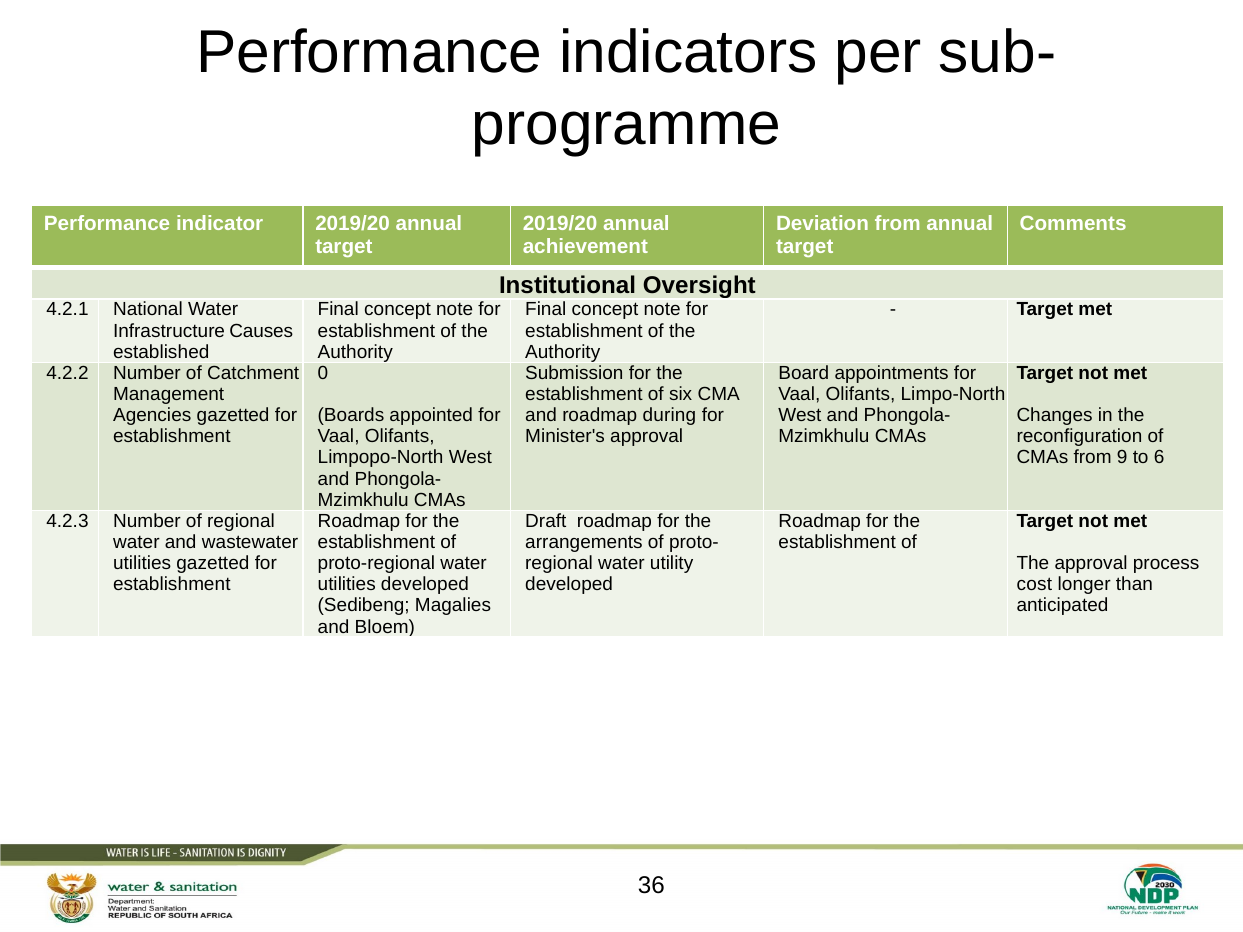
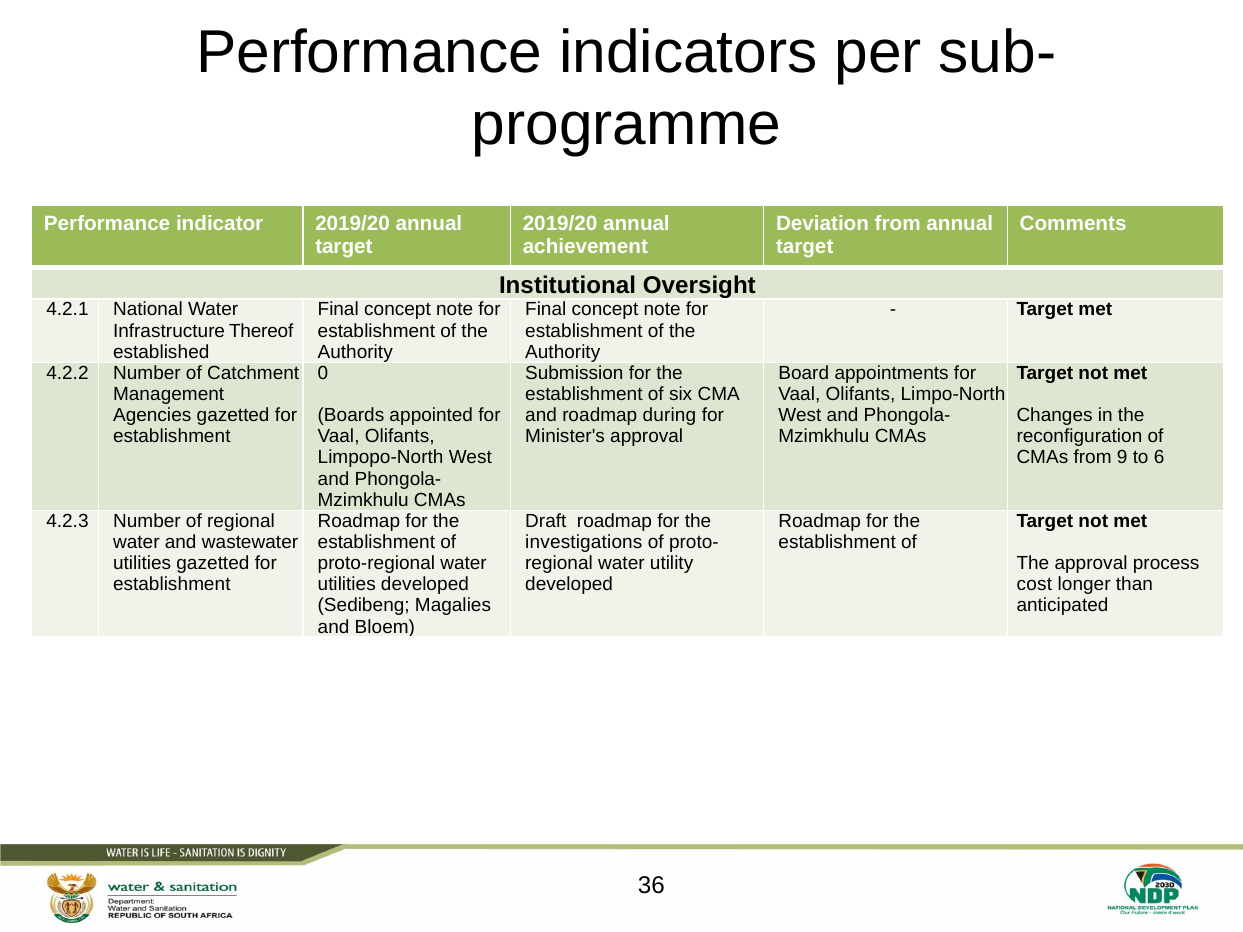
Causes: Causes -> Thereof (261, 331)
arrangements: arrangements -> investigations (584, 542)
